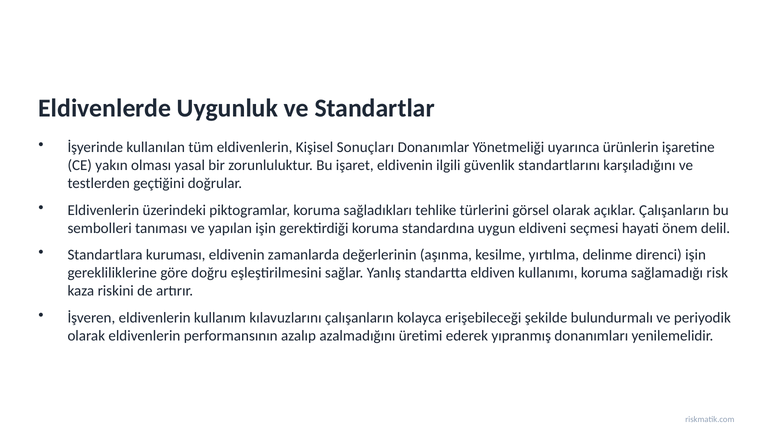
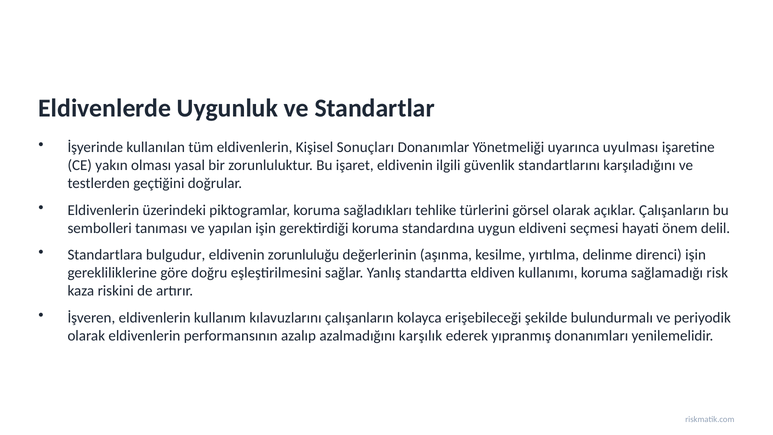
ürünlerin: ürünlerin -> uyulması (631, 147)
kuruması: kuruması -> bulgudur (176, 255)
zamanlarda: zamanlarda -> zorunluluğu (304, 255)
üretimi: üretimi -> karşılık (420, 336)
